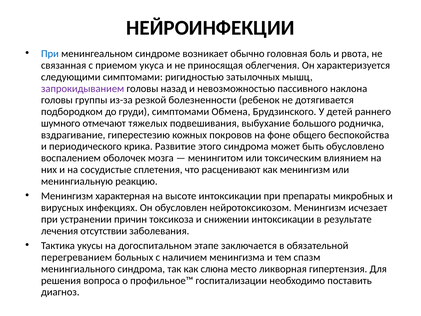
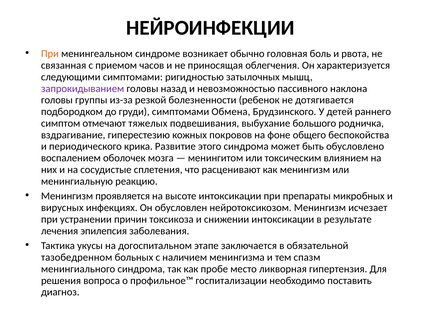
При colour: blue -> orange (50, 54)
укуса: укуса -> часов (152, 65)
шумного: шумного -> симптом (61, 123)
характерная: характерная -> проявляется (123, 196)
отсутствии: отсутствии -> эпилепсия (104, 231)
перегреванием: перегреванием -> тазобедренном (77, 257)
слюна: слюна -> пробе (214, 269)
